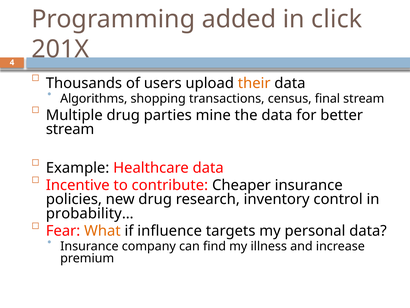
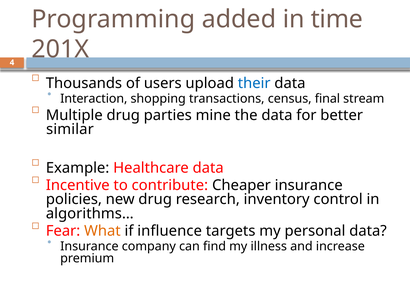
click: click -> time (337, 19)
their colour: orange -> blue (254, 83)
Algorithms: Algorithms -> Interaction (94, 98)
stream: stream -> similar (70, 129)
probability…: probability… -> algorithms… (90, 213)
